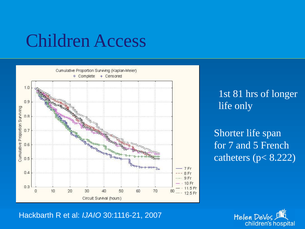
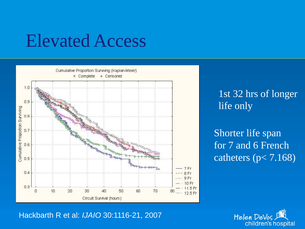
Children: Children -> Elevated (58, 41)
81: 81 -> 32 (238, 94)
5: 5 -> 6 (256, 145)
8.222: 8.222 -> 7.168 (282, 157)
